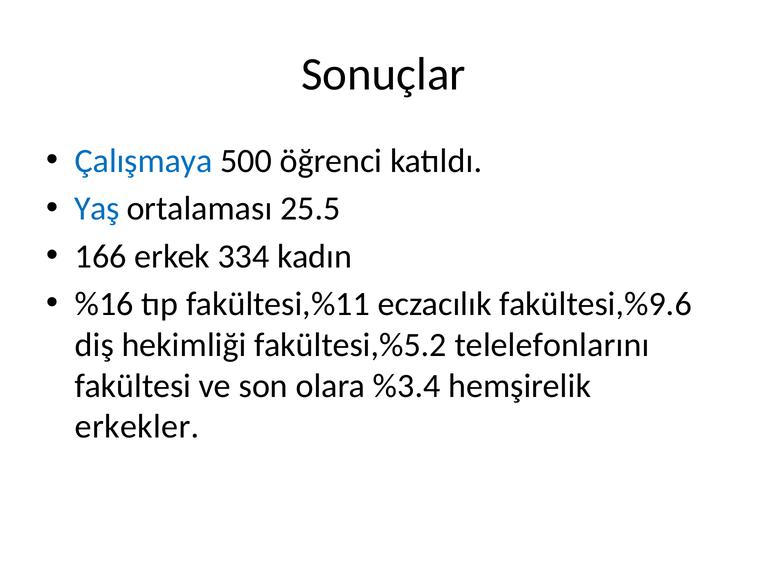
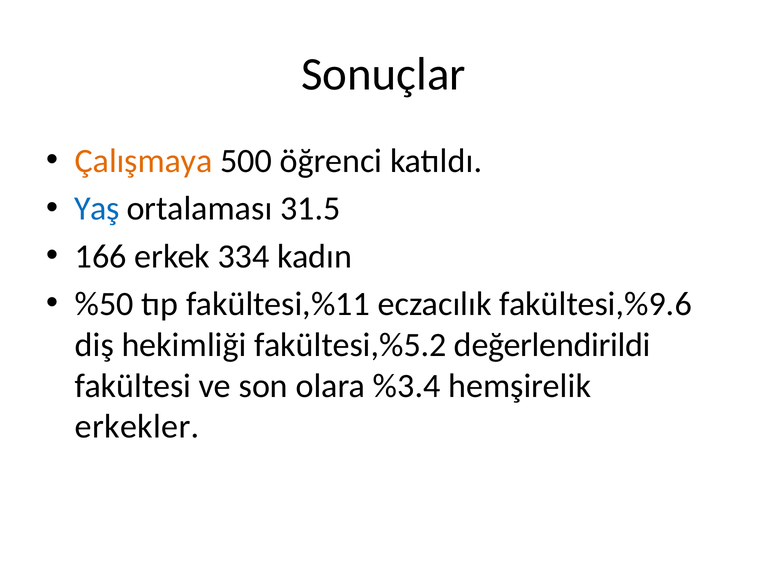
Çalışmaya colour: blue -> orange (144, 161)
25.5: 25.5 -> 31.5 (310, 209)
%16: %16 -> %50 (104, 304)
telelefonlarını: telelefonlarını -> değerlendirildi (552, 345)
